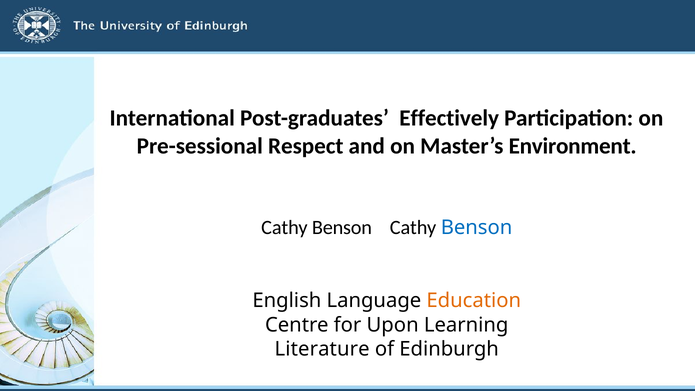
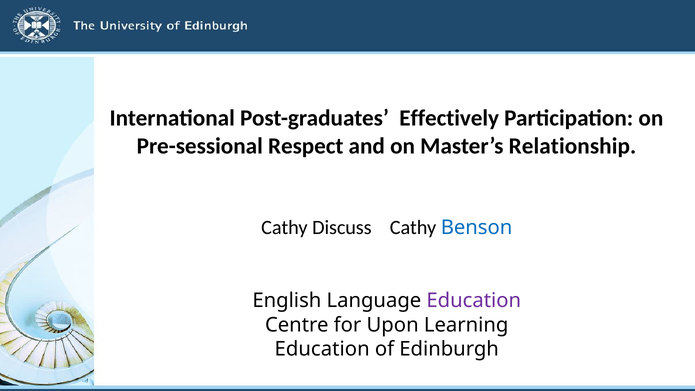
Environment: Environment -> Relationship (572, 146)
Benson: Benson -> Discuss (342, 228)
Education colour: orange -> purple (474, 301)
Literature: Literature -> Education (322, 349)
